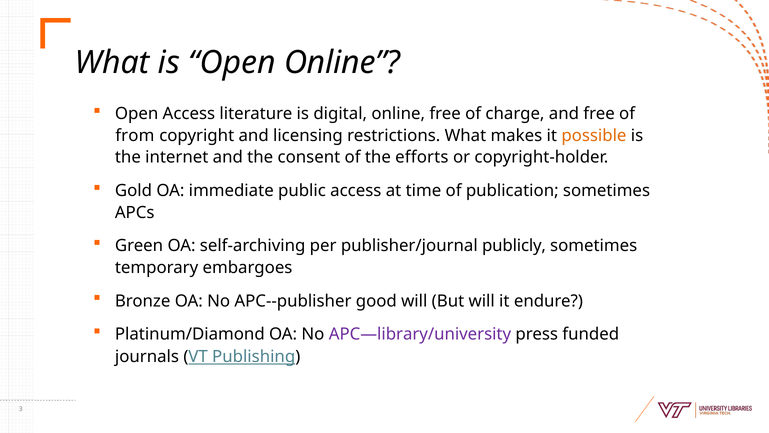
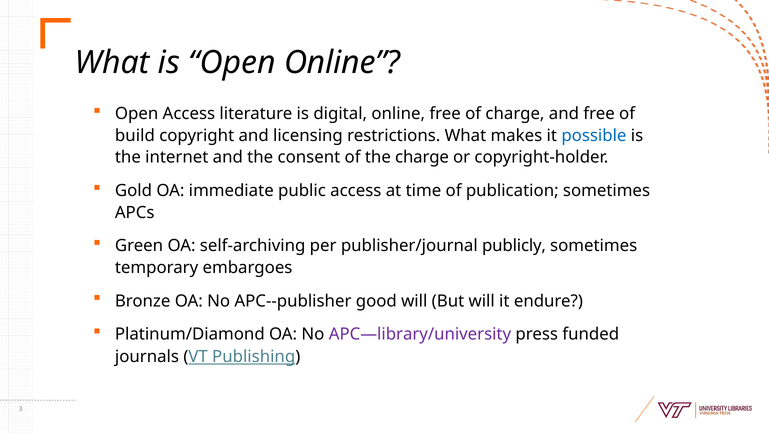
from: from -> build (135, 135)
possible colour: orange -> blue (594, 135)
the efforts: efforts -> charge (422, 157)
